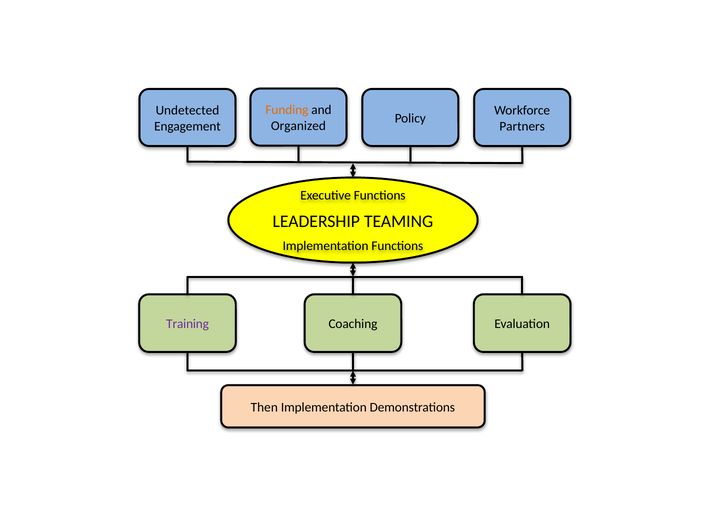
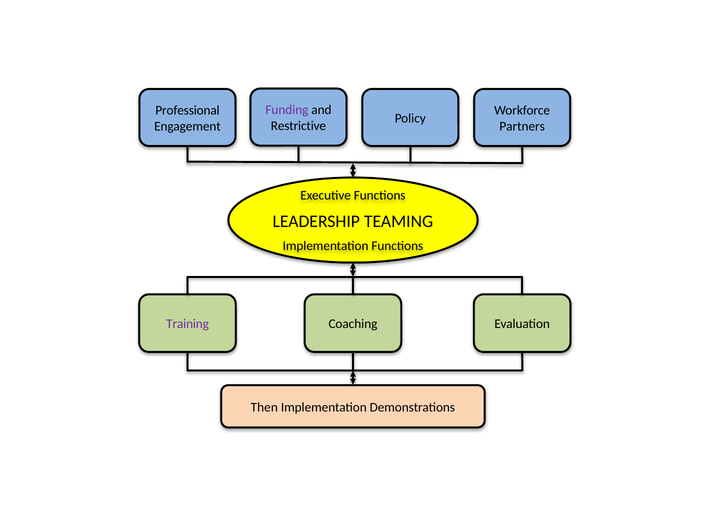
Funding colour: orange -> purple (287, 110)
Undetected: Undetected -> Professional (188, 110)
Organized: Organized -> Restrictive (298, 126)
